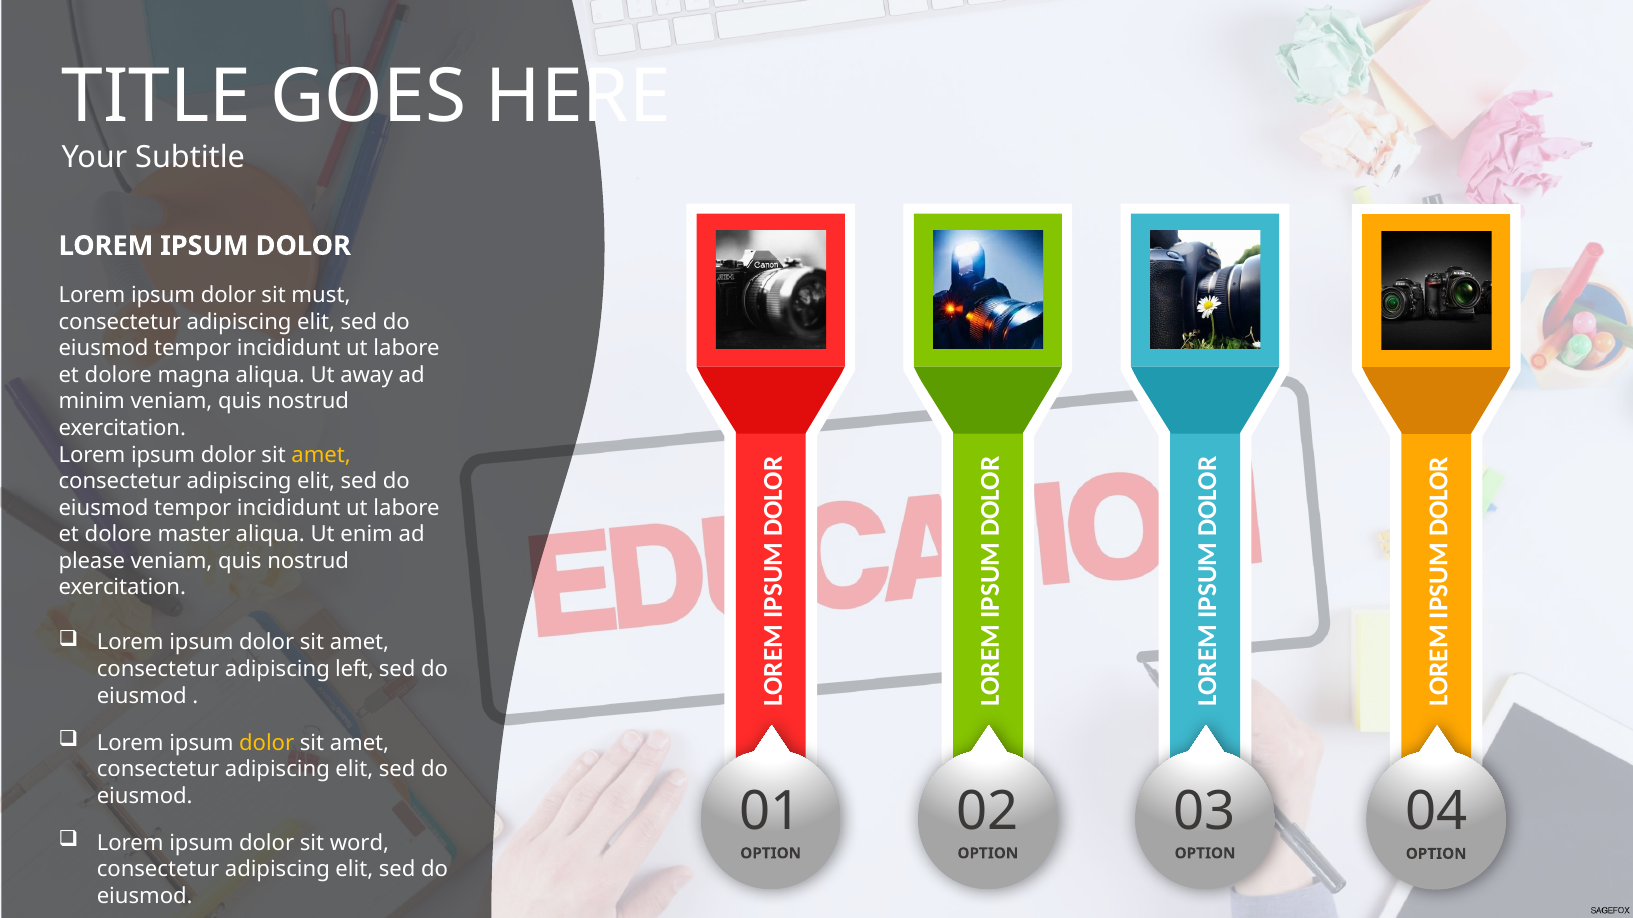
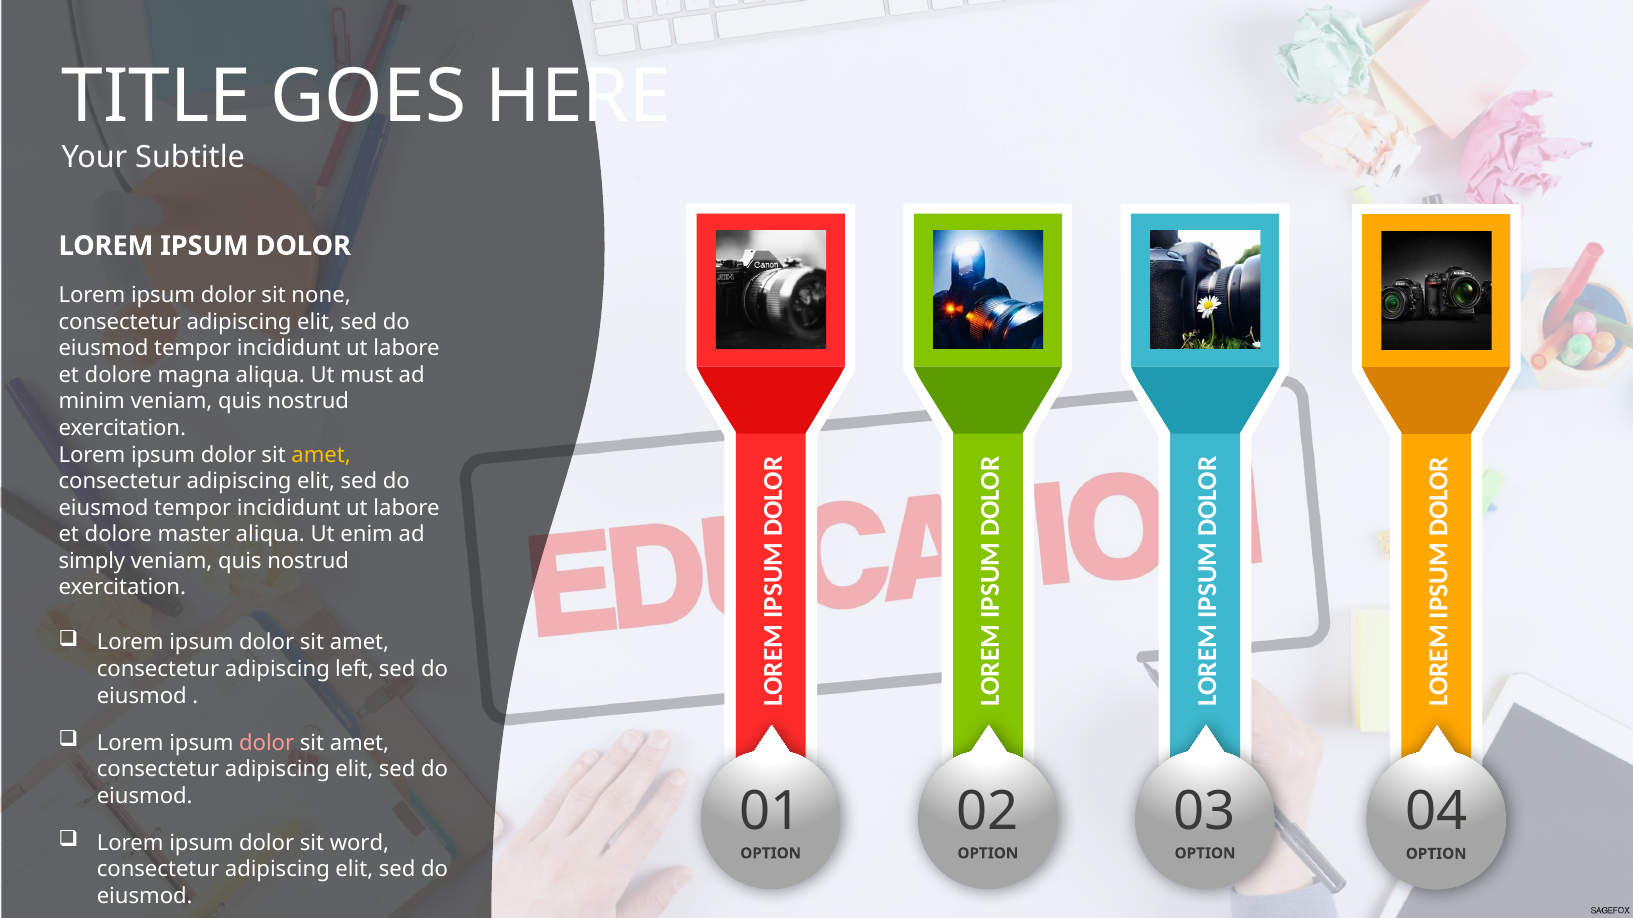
must: must -> none (321, 296)
away: away -> must (367, 375)
please: please -> simply (92, 561)
dolor colour: yellow -> pink (267, 743)
